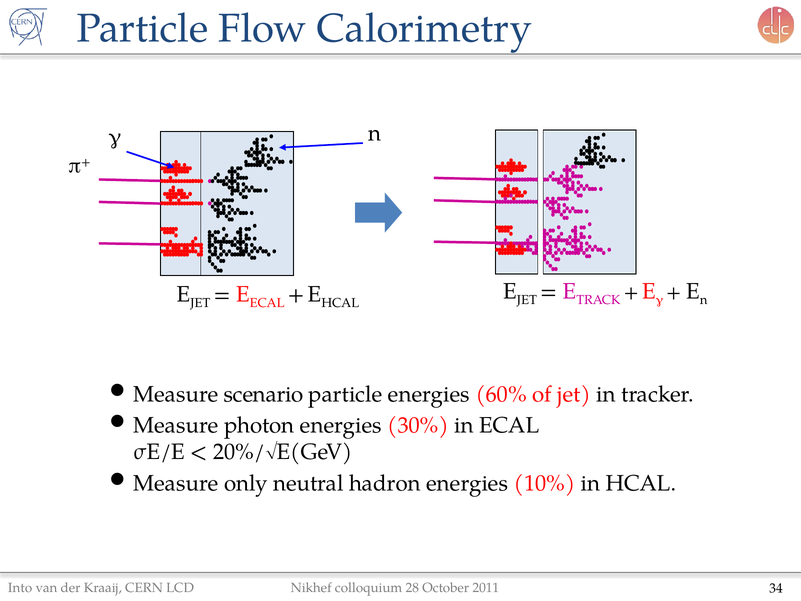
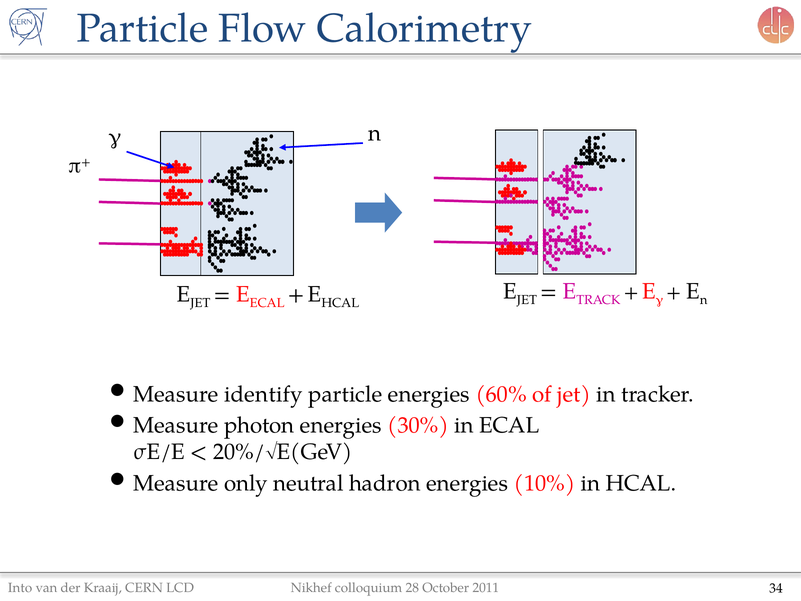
scenario: scenario -> identify (263, 394)
